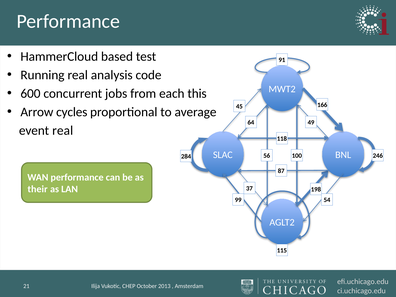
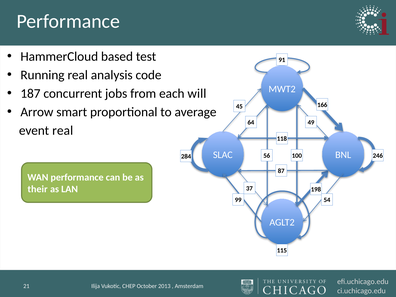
600: 600 -> 187 (30, 93)
this: this -> will (197, 93)
cycles: cycles -> smart (72, 112)
